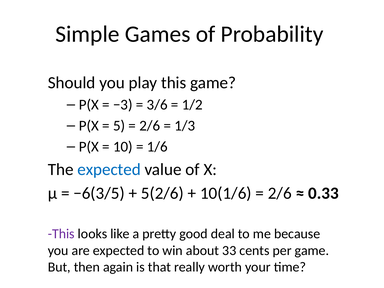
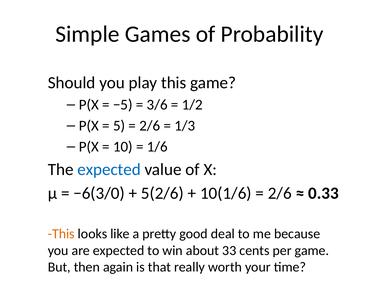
−3: −3 -> −5 (123, 105)
−6(3/5: −6(3/5 -> −6(3/0 (99, 193)
This colour: purple -> orange (61, 234)
